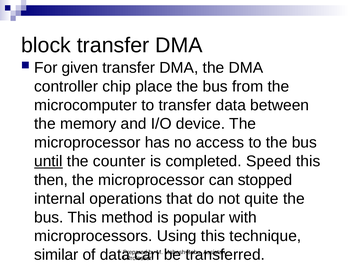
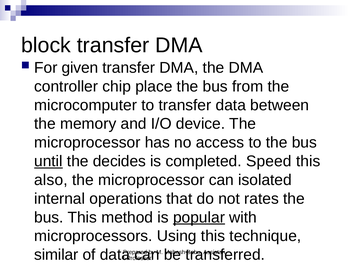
counter: counter -> decides (119, 161)
then: then -> also (51, 180)
stopped: stopped -> isolated (265, 180)
quite: quite -> rates (261, 198)
popular underline: none -> present (199, 217)
